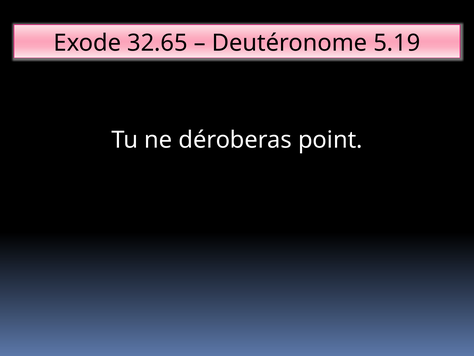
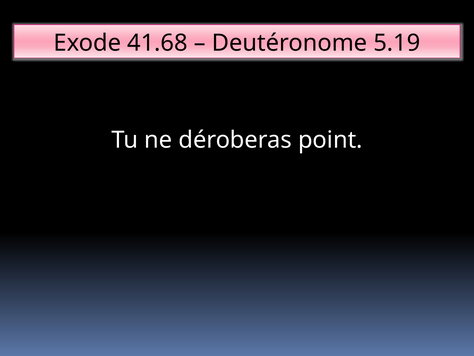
32.65: 32.65 -> 41.68 (158, 43)
